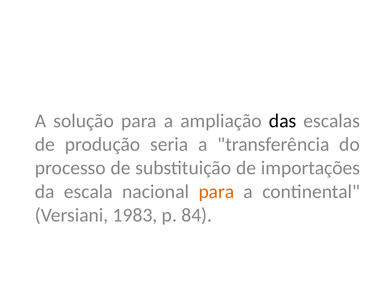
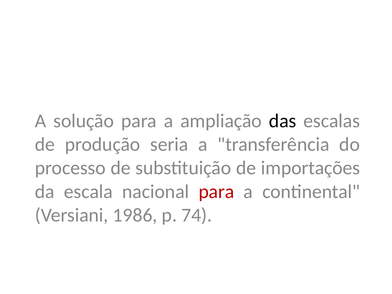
para colour: orange -> red (216, 192)
1983: 1983 -> 1986 (135, 215)
84: 84 -> 74 (197, 215)
